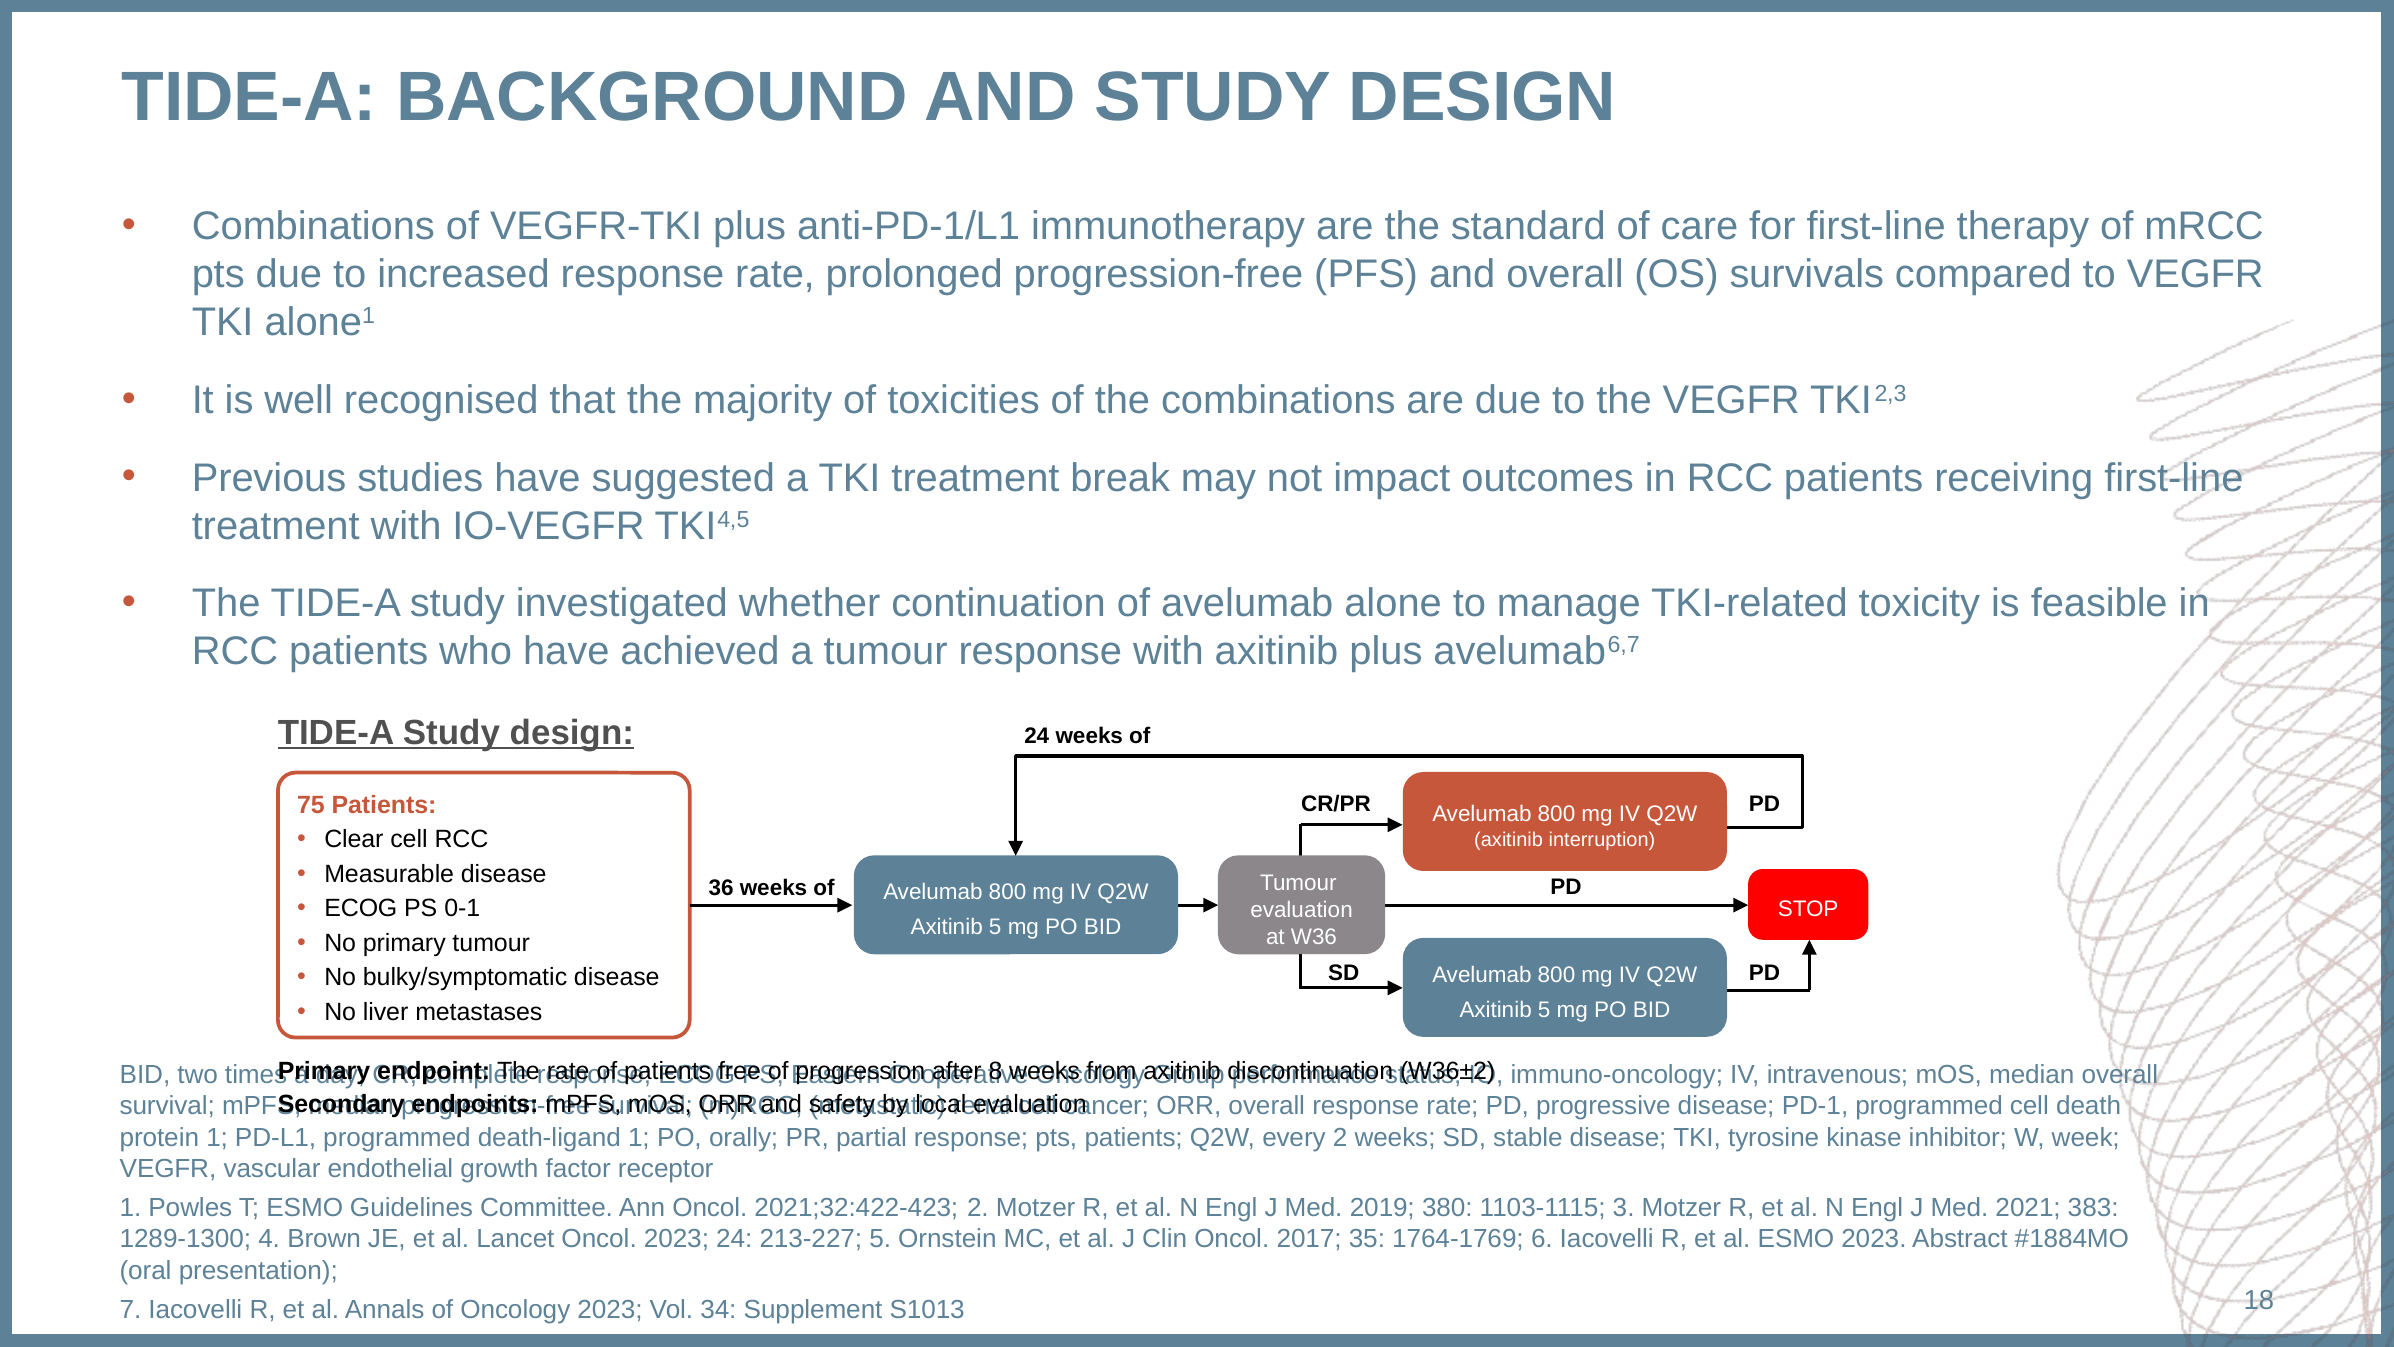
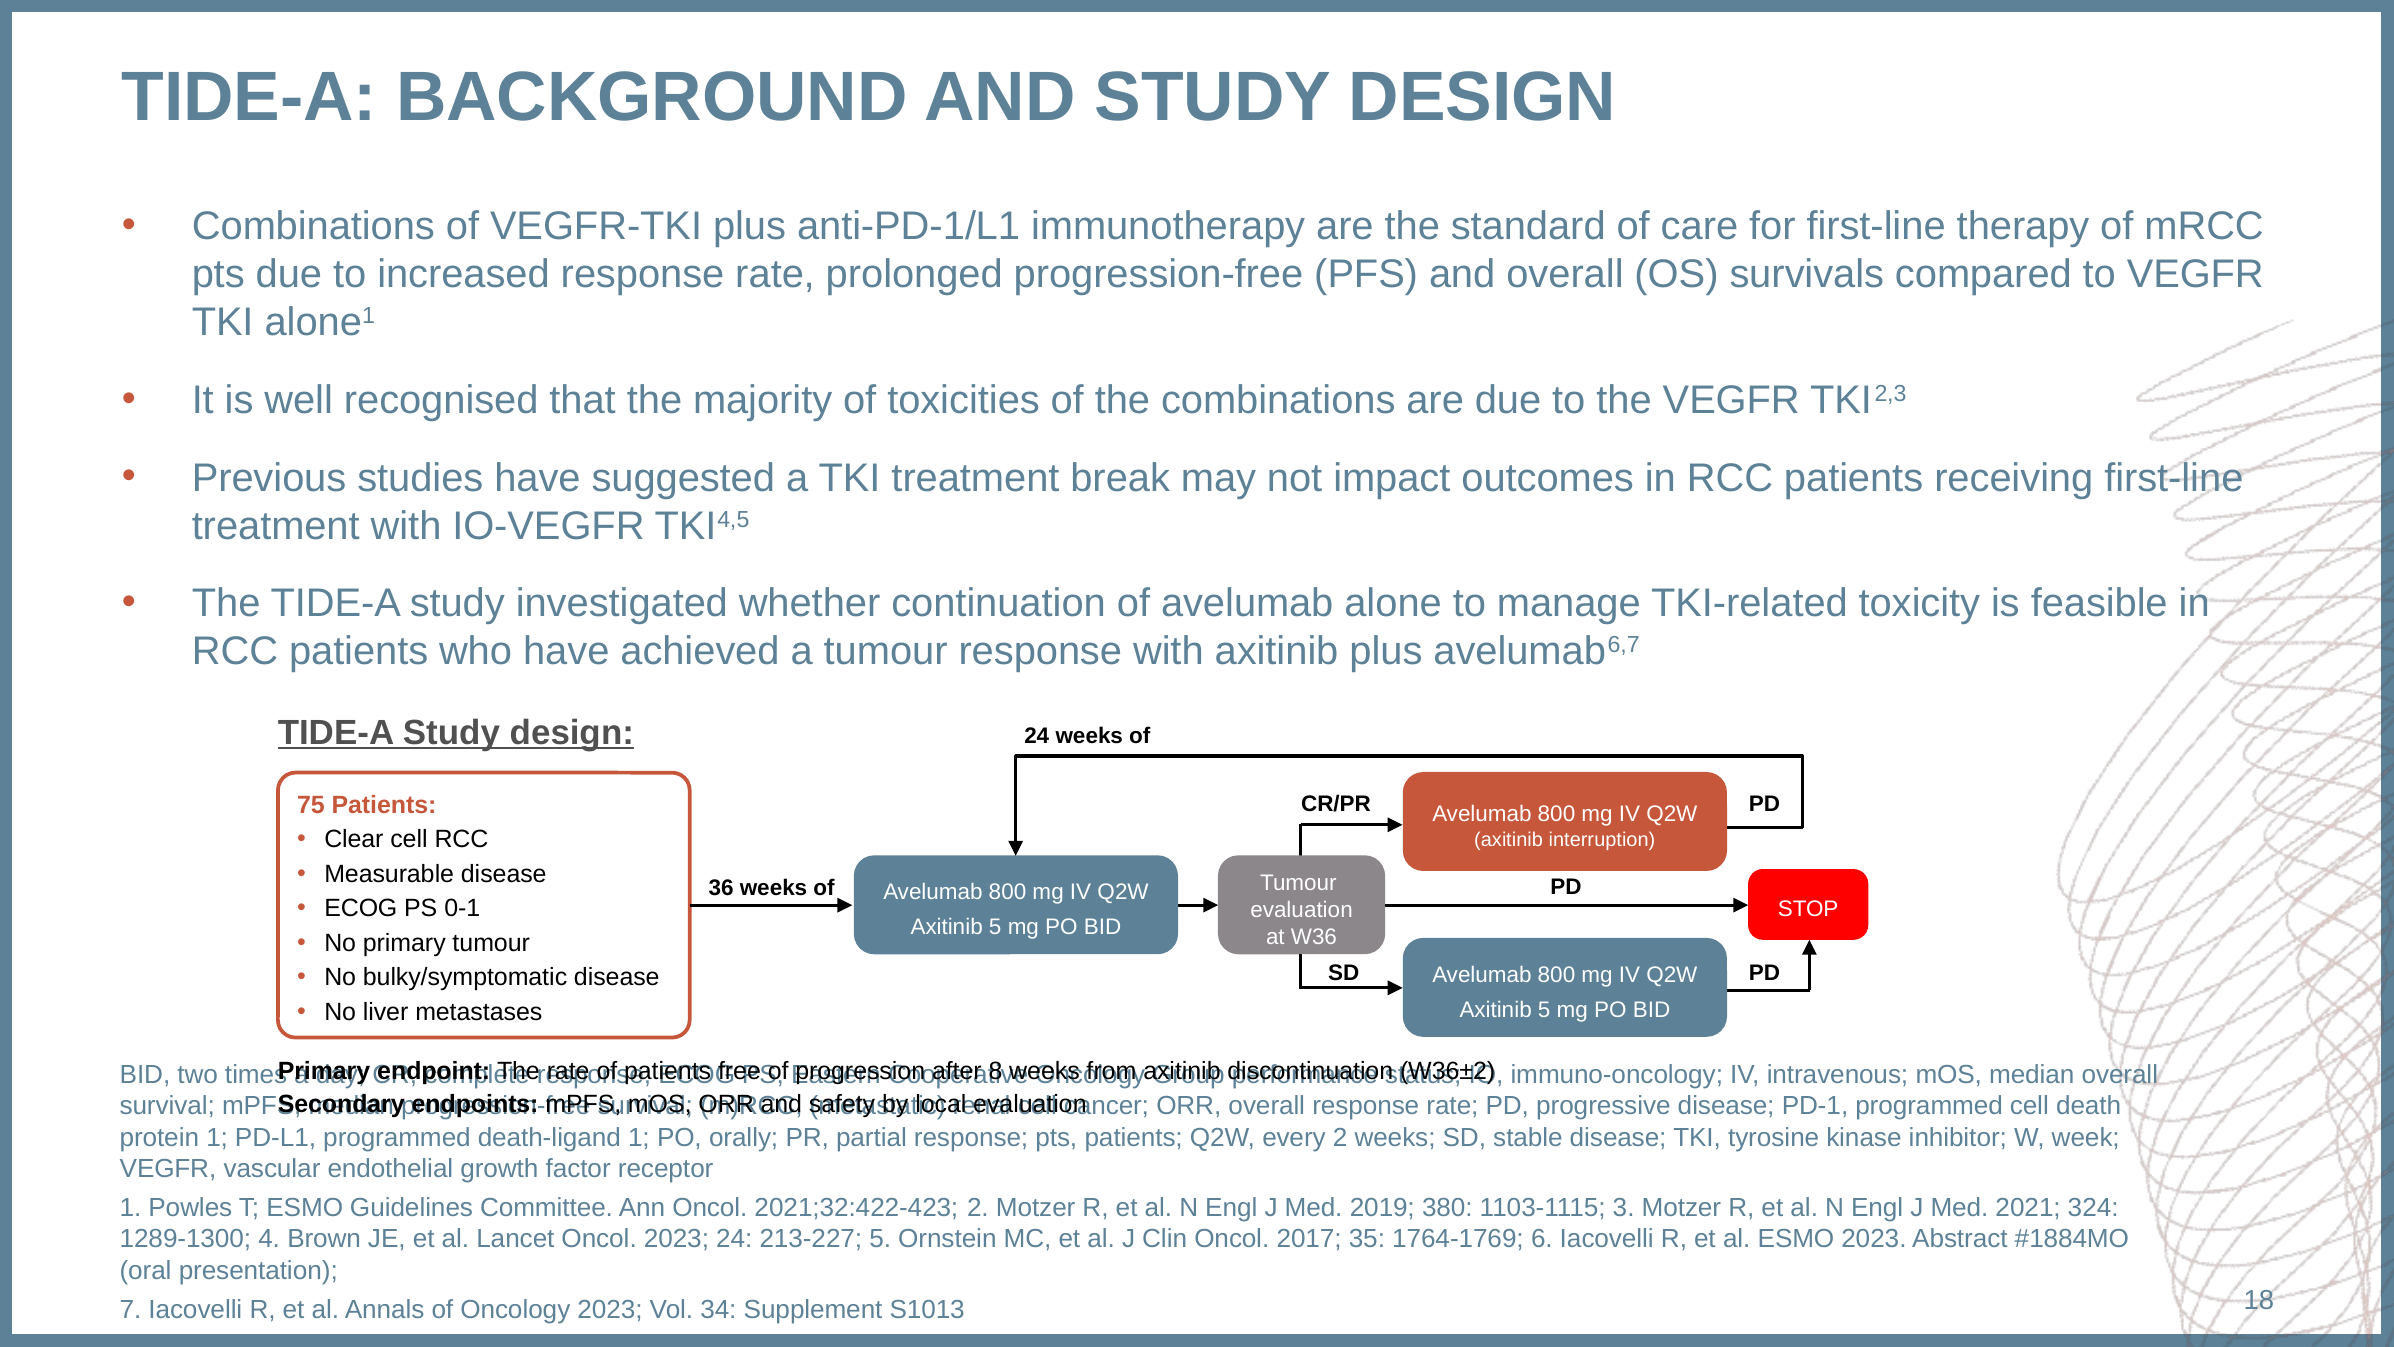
383: 383 -> 324 (2093, 1208)
